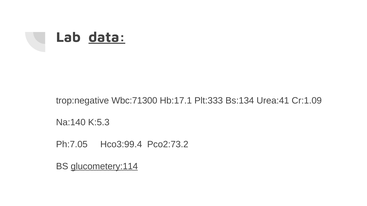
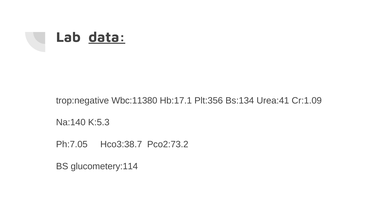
Wbc:71300: Wbc:71300 -> Wbc:11380 (134, 101)
Plt:333: Plt:333 -> Plt:356 (209, 101)
Hco3:99.4: Hco3:99.4 -> Hco3:38.7 (121, 145)
glucometery:114 underline: present -> none (104, 167)
